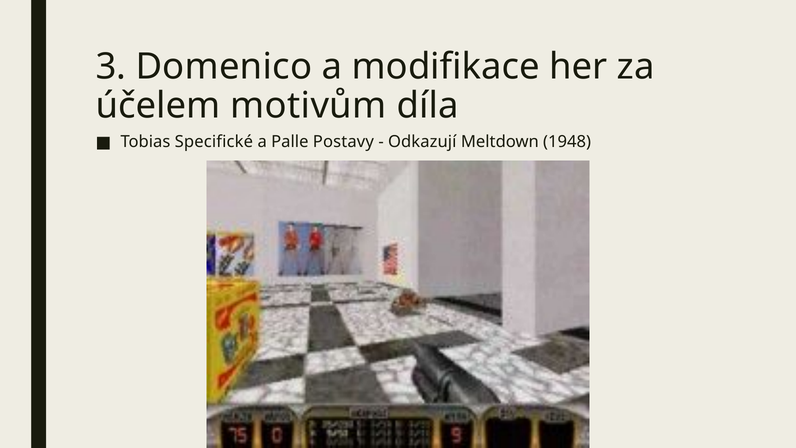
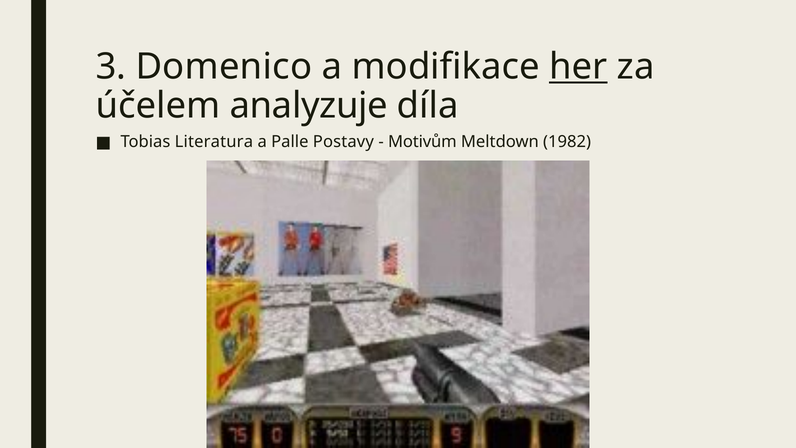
her underline: none -> present (578, 67)
motivům: motivům -> analyzuje (309, 106)
Specifické: Specifické -> Literatura (214, 142)
Odkazují: Odkazují -> Motivům (422, 142)
1948: 1948 -> 1982 (567, 142)
